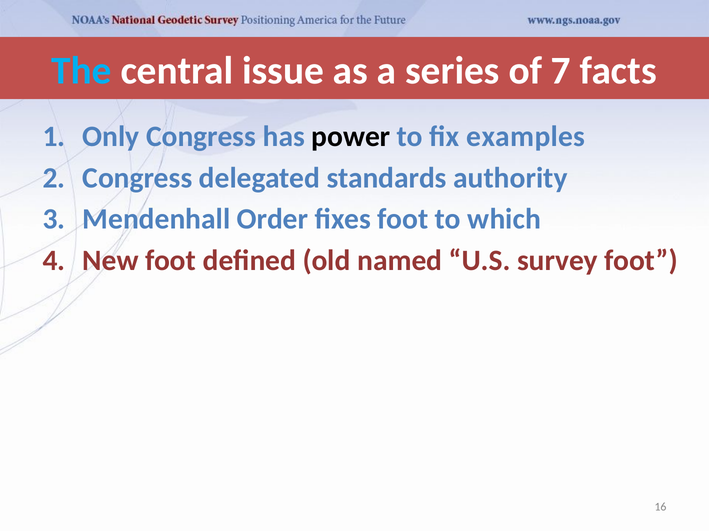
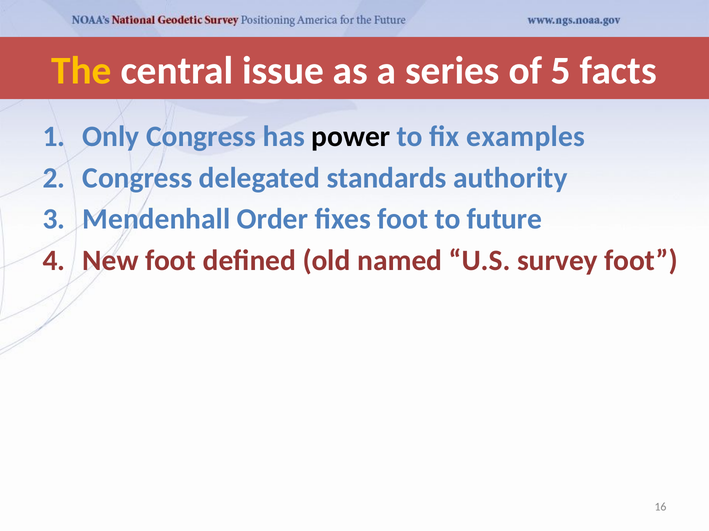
The colour: light blue -> yellow (82, 71)
7: 7 -> 5 (561, 71)
which: which -> future (504, 220)
